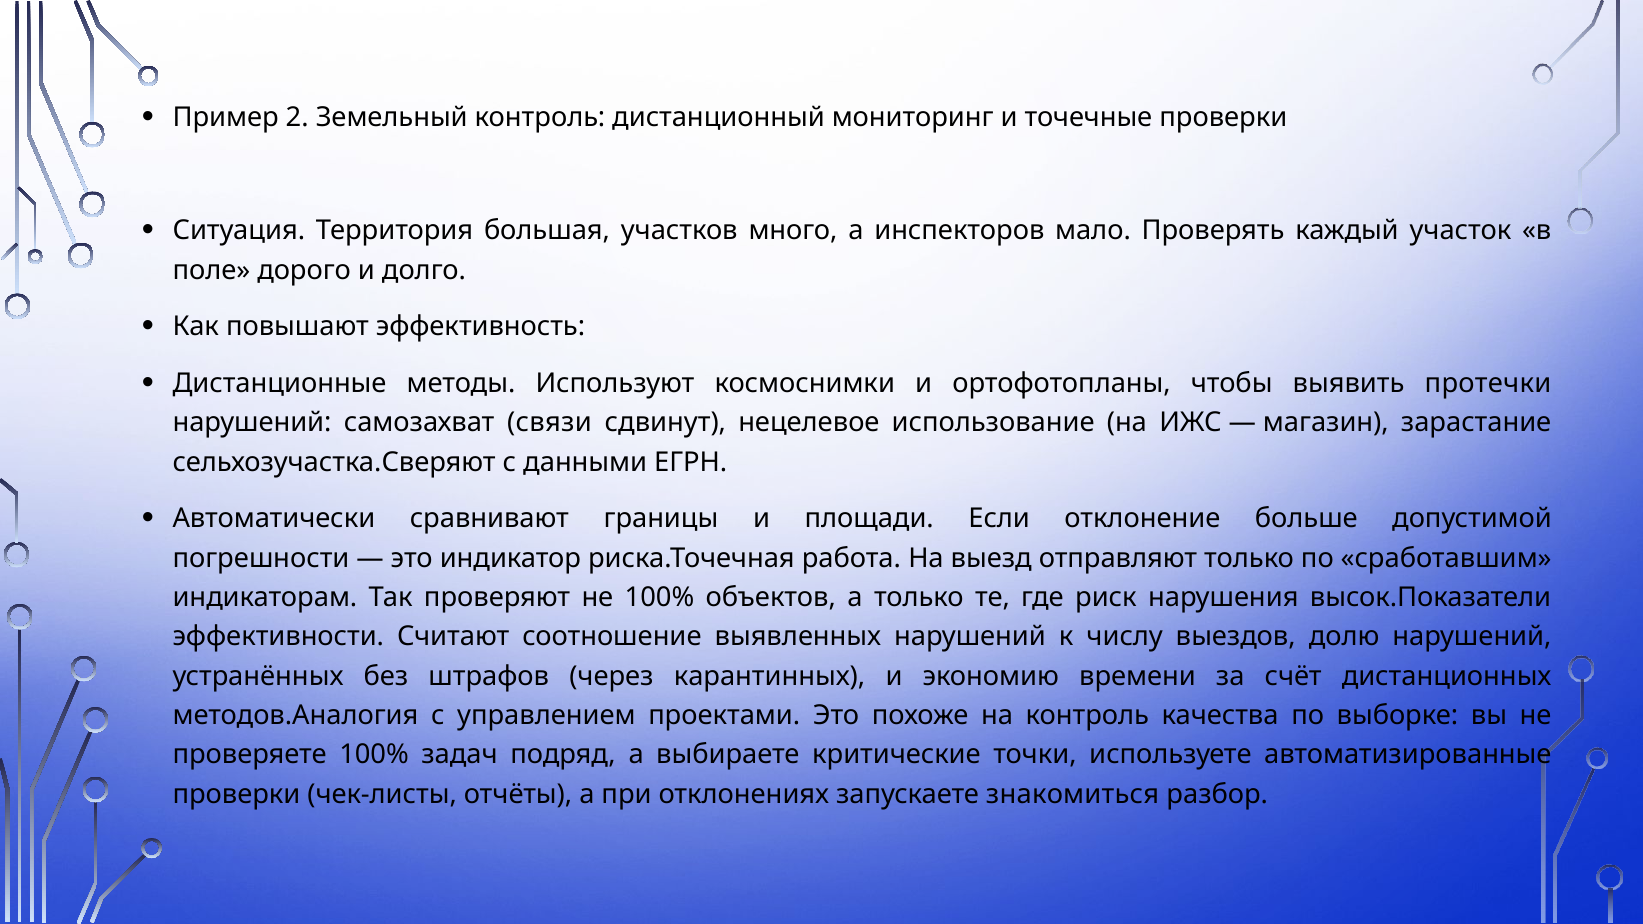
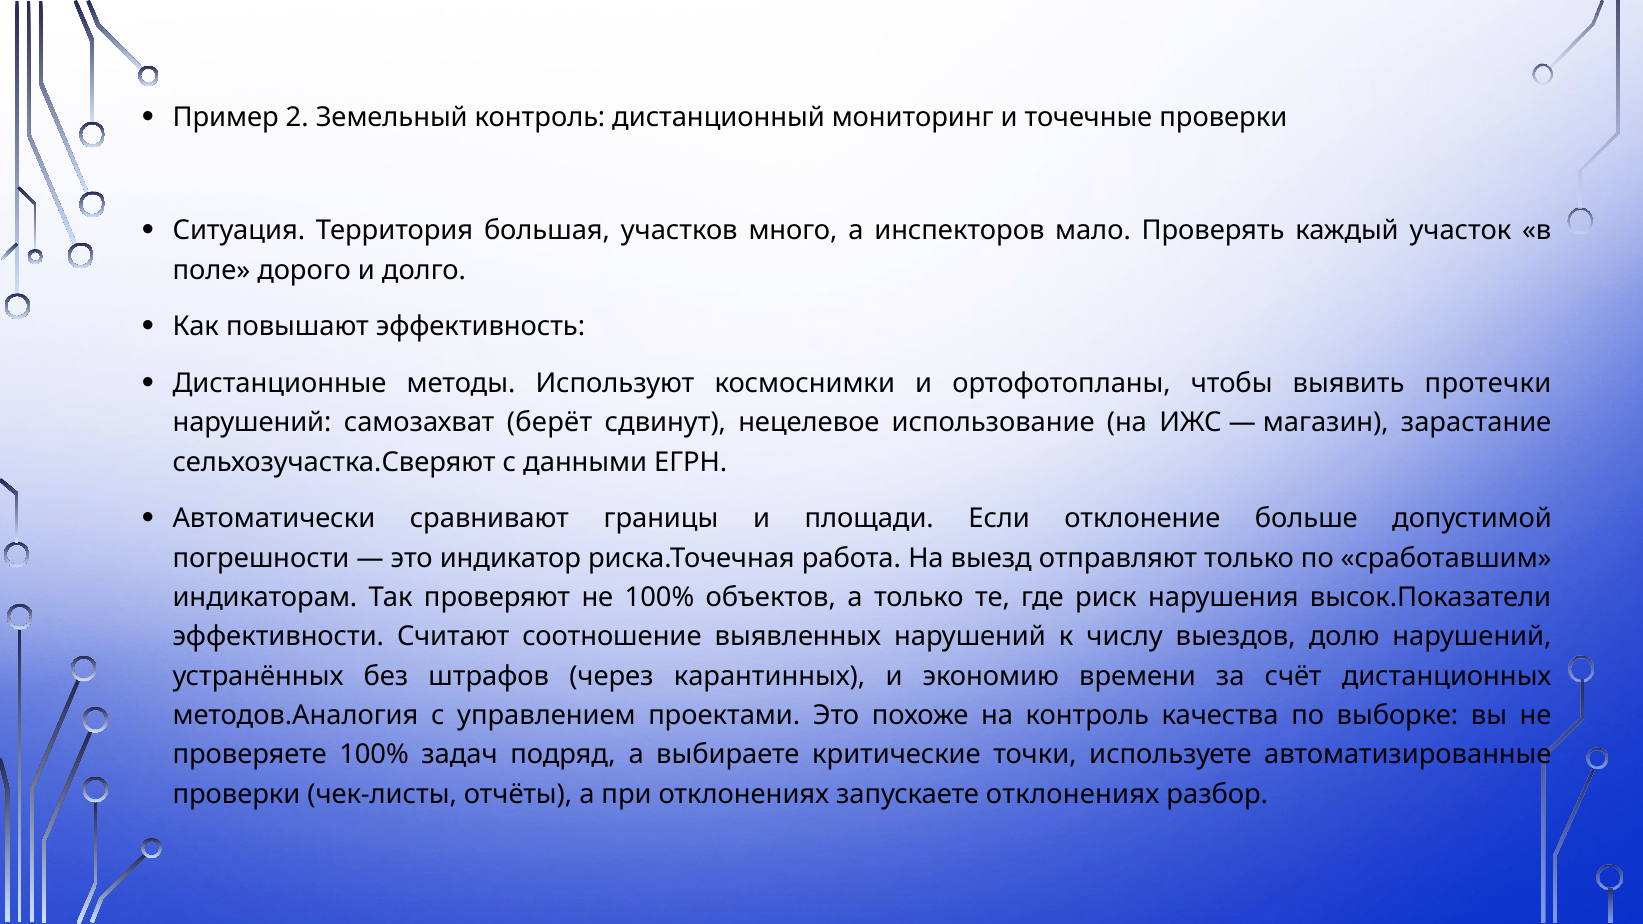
связи: связи -> берёт (550, 423)
запускаете знакомиться: знакомиться -> отклонениях (1073, 794)
